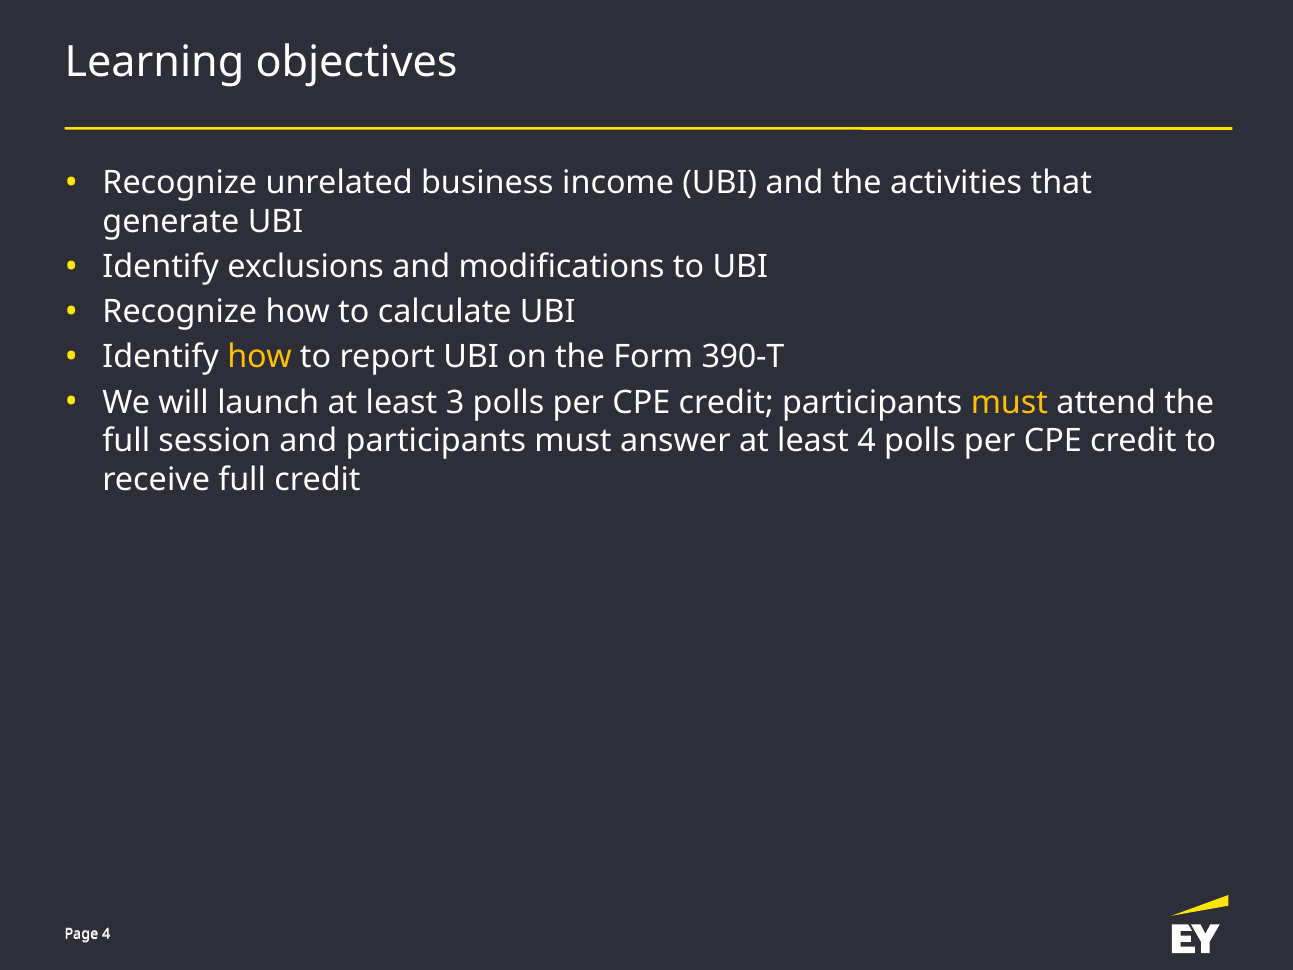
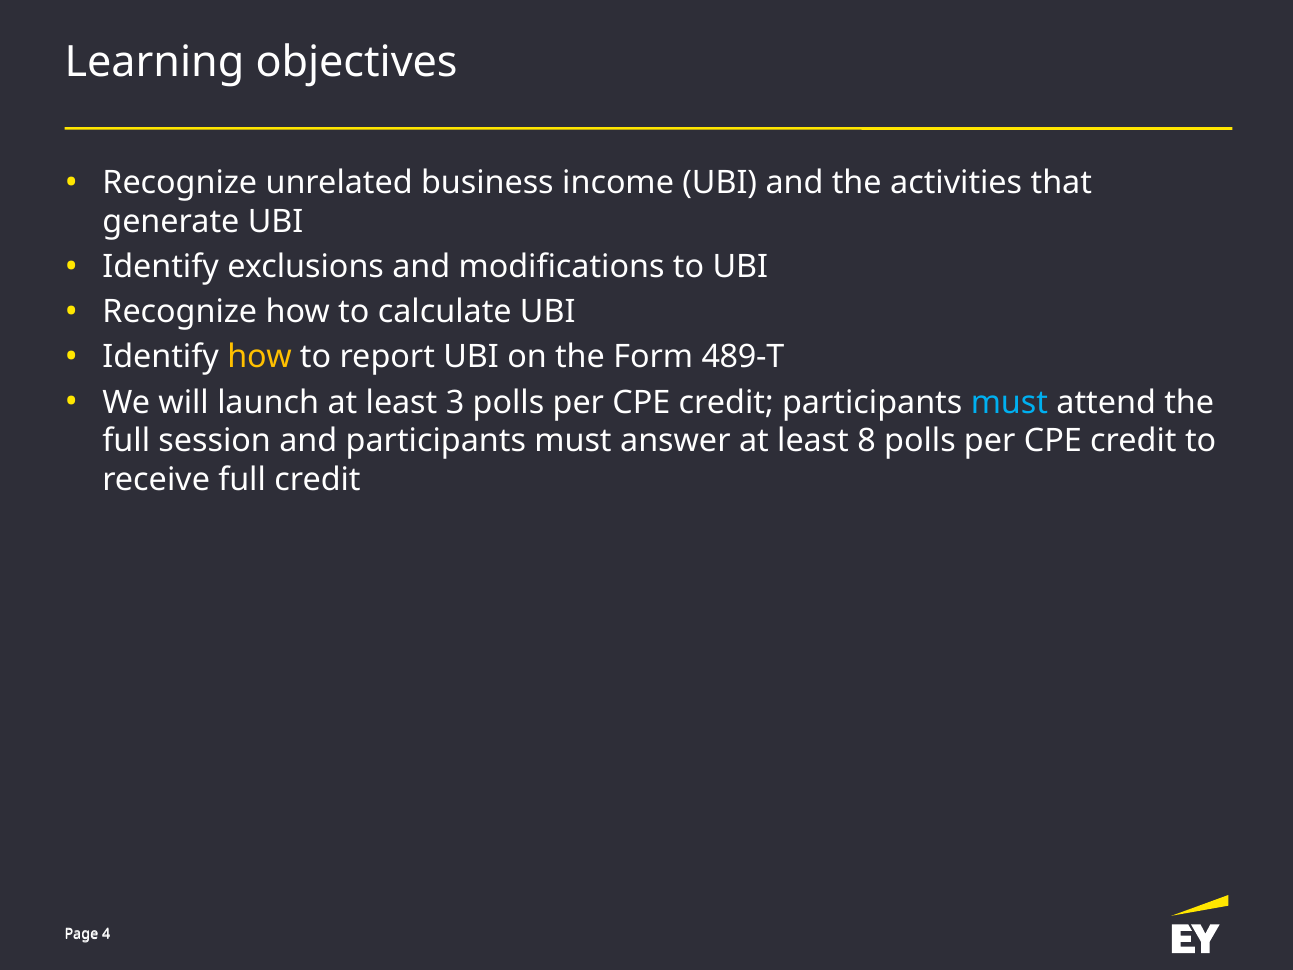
390-T: 390-T -> 489-T (743, 357)
must colour: yellow -> light blue (1009, 402)
least 4: 4 -> 8 (867, 441)
